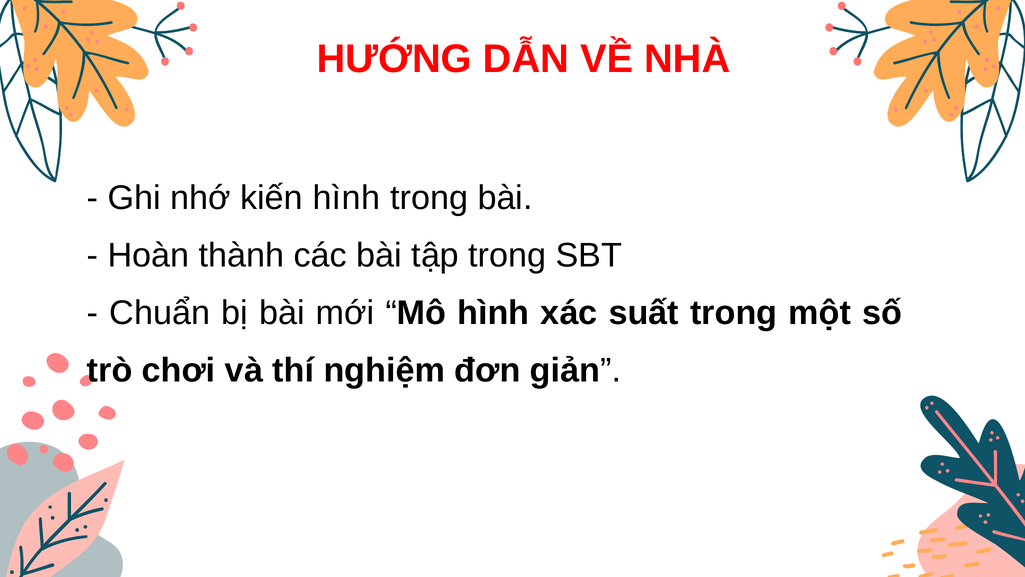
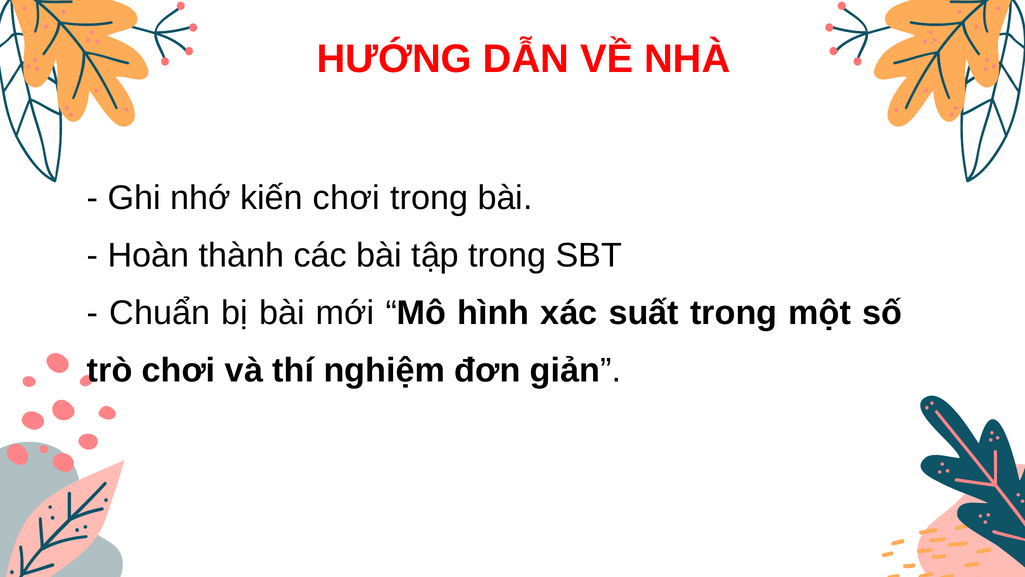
kiến hình: hình -> chơi (346, 198)
